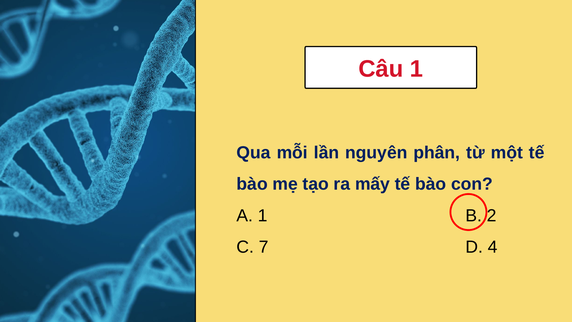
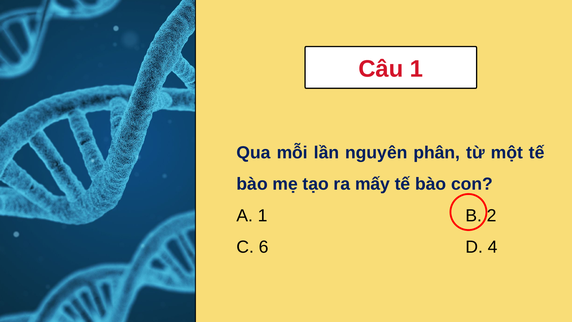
7: 7 -> 6 (264, 247)
